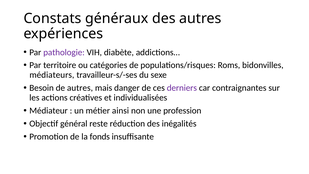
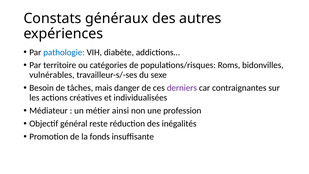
pathologie colour: purple -> blue (64, 52)
médiateurs: médiateurs -> vulnérables (52, 75)
de autres: autres -> tâches (80, 88)
